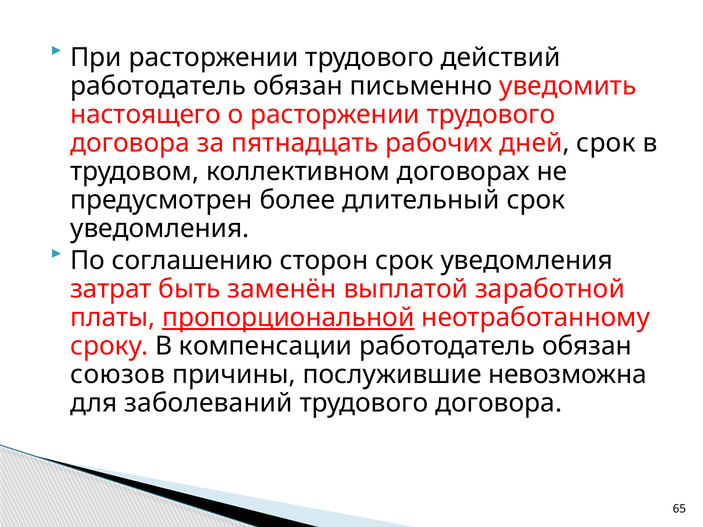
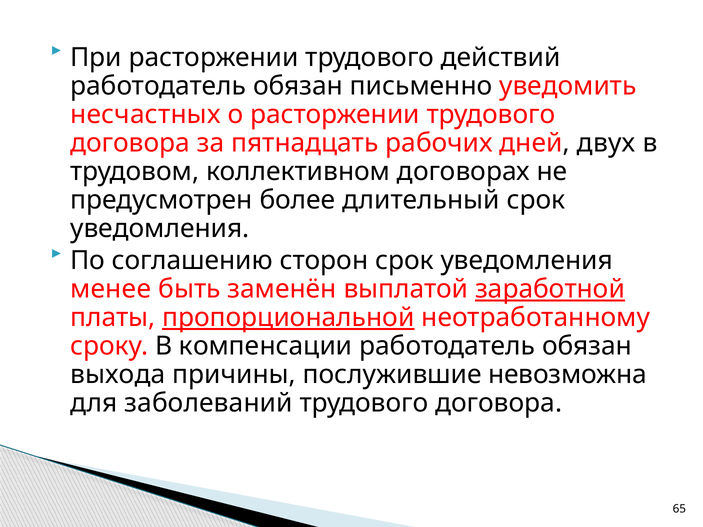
настоящего: настоящего -> несчастных (145, 115)
дней срок: срок -> двух (606, 143)
затрат: затрат -> менее (111, 289)
заработной underline: none -> present (550, 289)
союзов: союзов -> выхода (118, 375)
